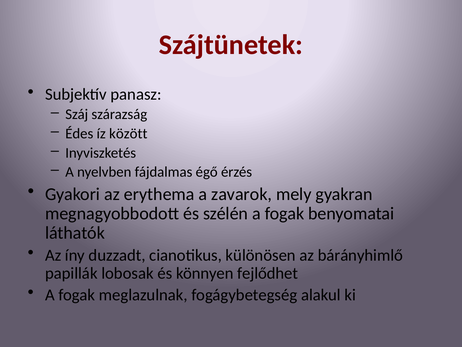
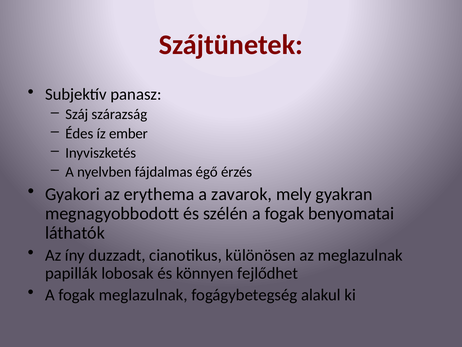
között: között -> ember (128, 133)
az bárányhimlő: bárányhimlő -> meglazulnak (360, 255)
